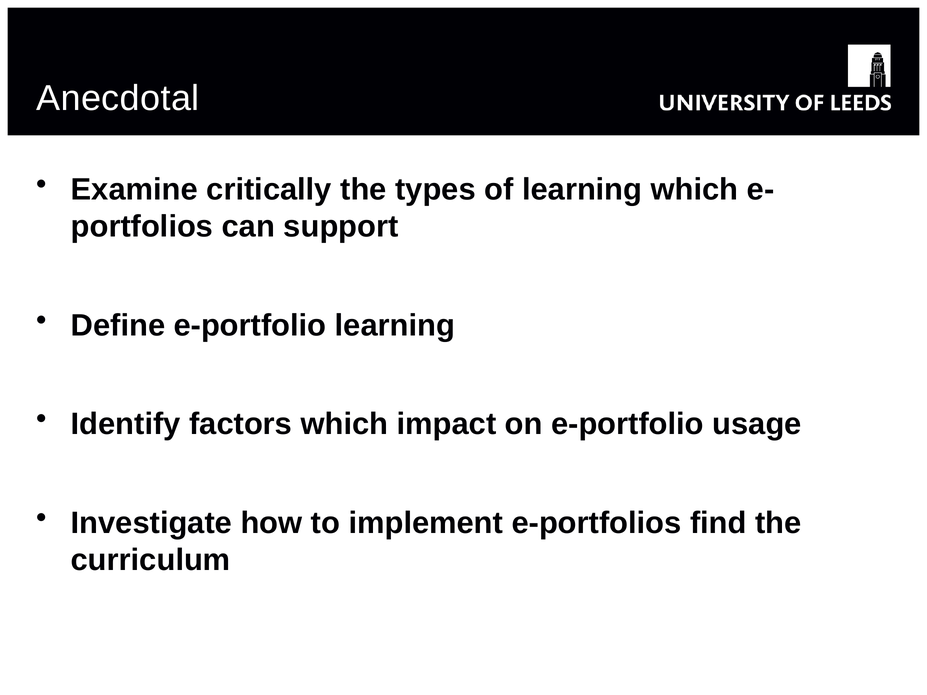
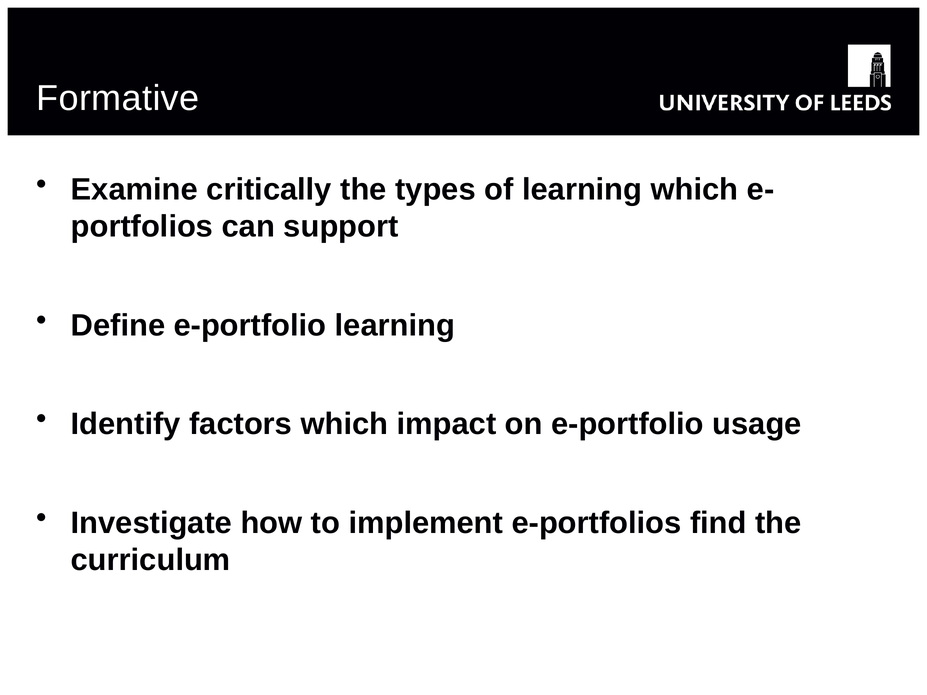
Anecdotal: Anecdotal -> Formative (118, 99)
